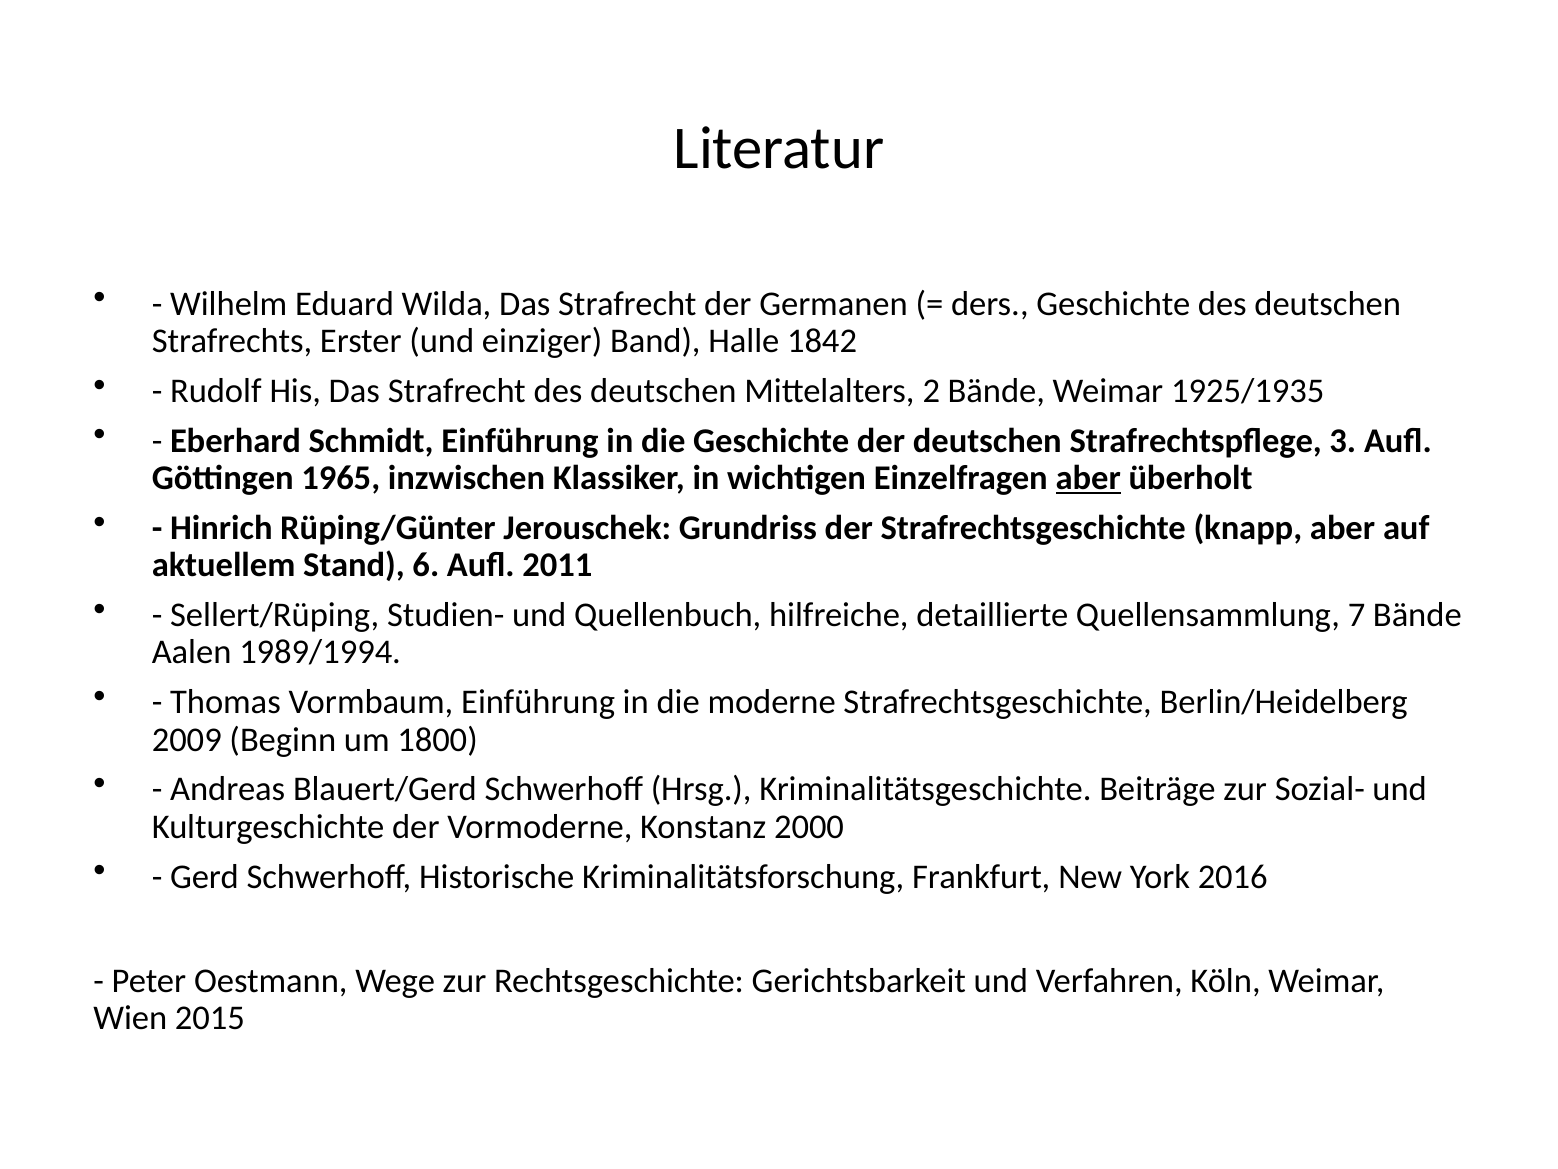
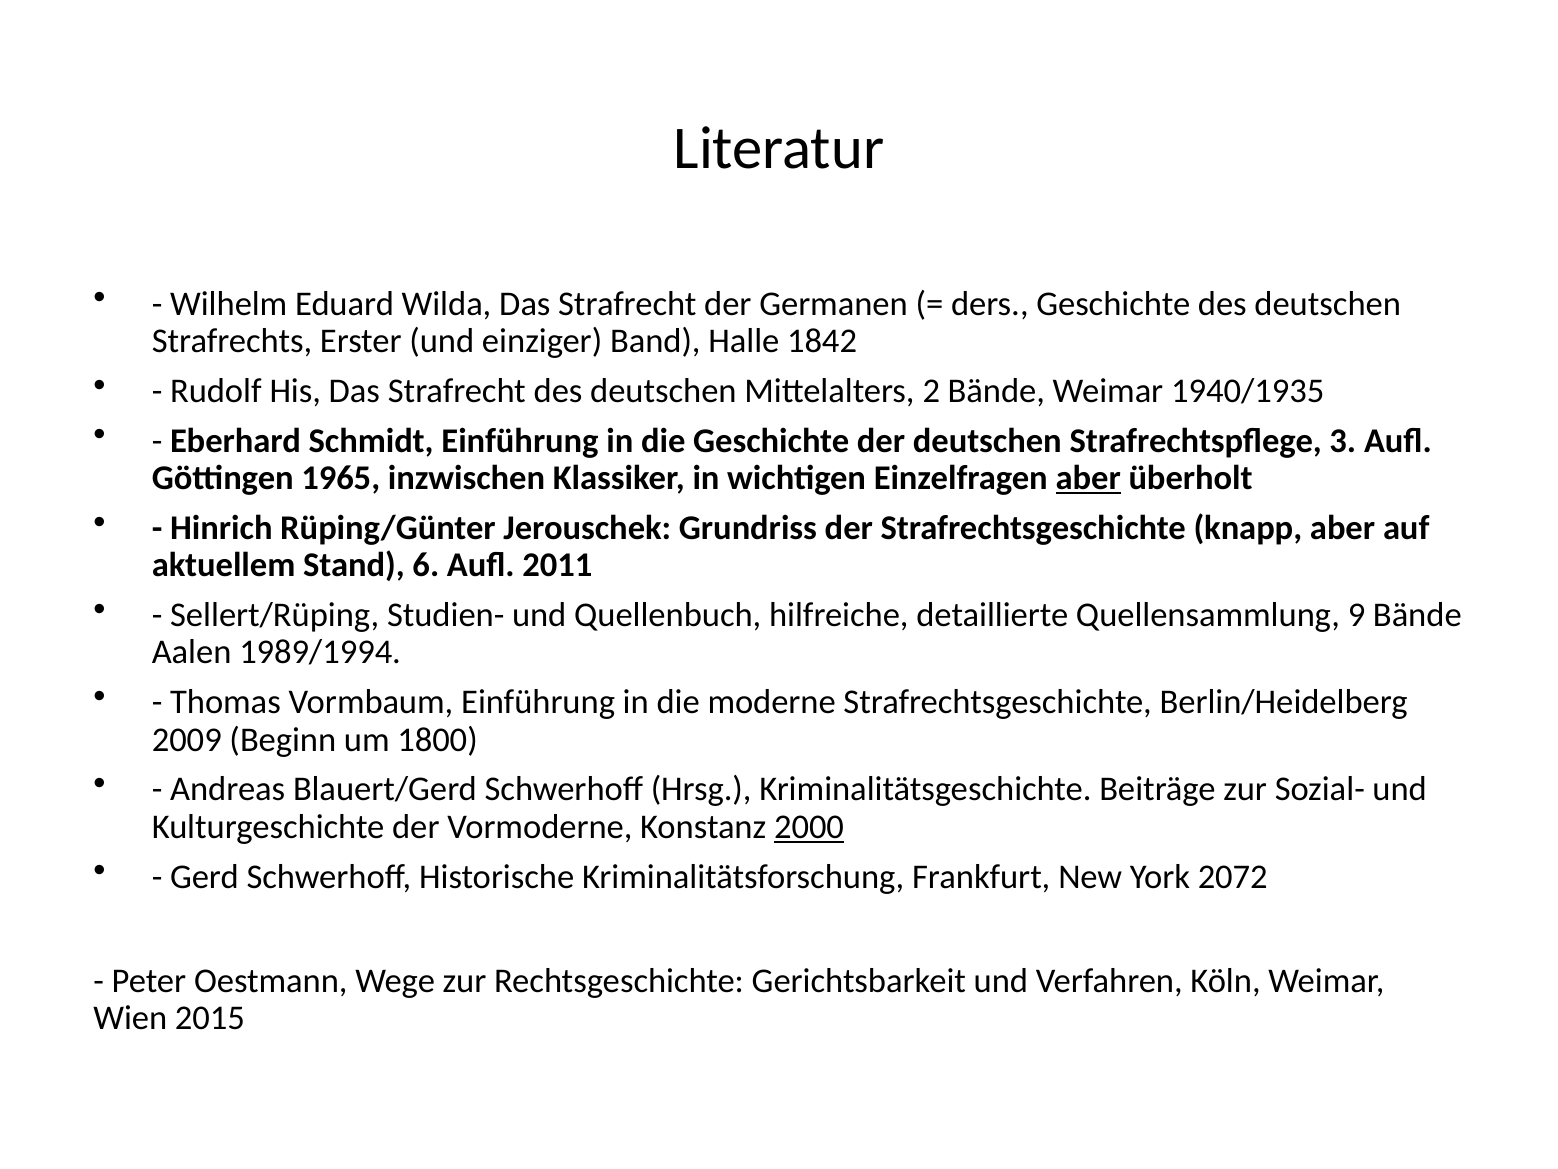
1925/1935: 1925/1935 -> 1940/1935 (1248, 391)
7: 7 -> 9 (1357, 615)
2000 underline: none -> present (809, 827)
2016: 2016 -> 2072 (1233, 876)
